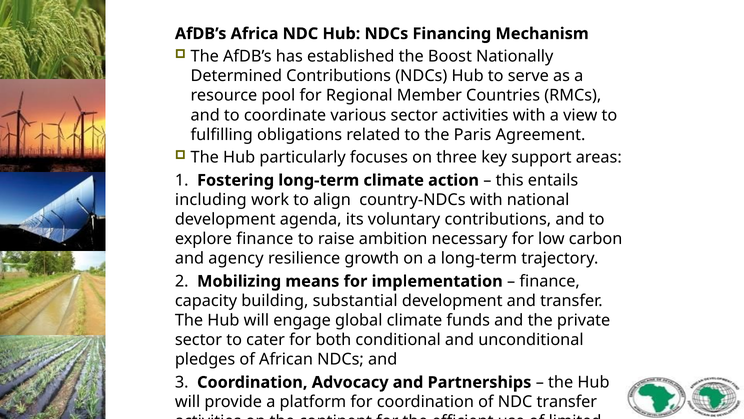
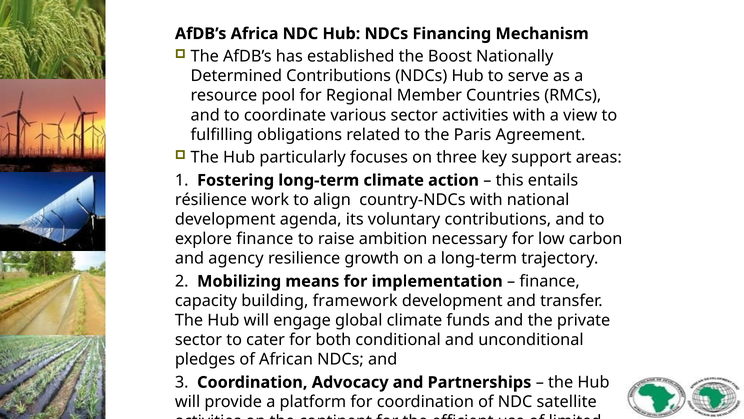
including: including -> résilience (211, 200)
substantial: substantial -> framework (355, 301)
NDC transfer: transfer -> satellite (567, 401)
